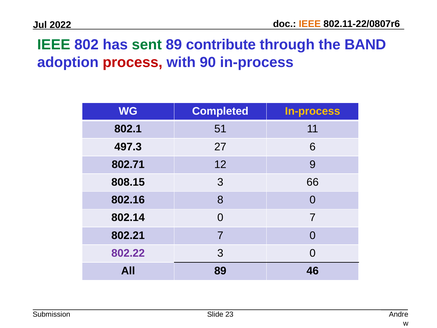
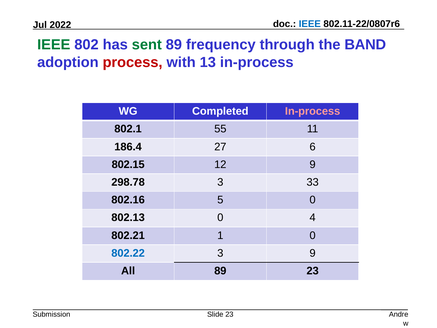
IEEE colour: orange -> blue (310, 24)
contribute: contribute -> frequency (221, 45)
90: 90 -> 13 (208, 62)
In-process colour: yellow -> pink (313, 111)
51: 51 -> 55 (220, 129)
497.3: 497.3 -> 186.4 (128, 147)
802.71: 802.71 -> 802.15 (128, 164)
808.15: 808.15 -> 298.78 (128, 182)
66: 66 -> 33 (313, 182)
8: 8 -> 5 (220, 200)
802.14: 802.14 -> 802.13 (128, 218)
0 7: 7 -> 4 (313, 218)
802.21 7: 7 -> 1 (220, 235)
802.22 colour: purple -> blue (128, 253)
3 0: 0 -> 9 (313, 253)
89 46: 46 -> 23 (313, 271)
